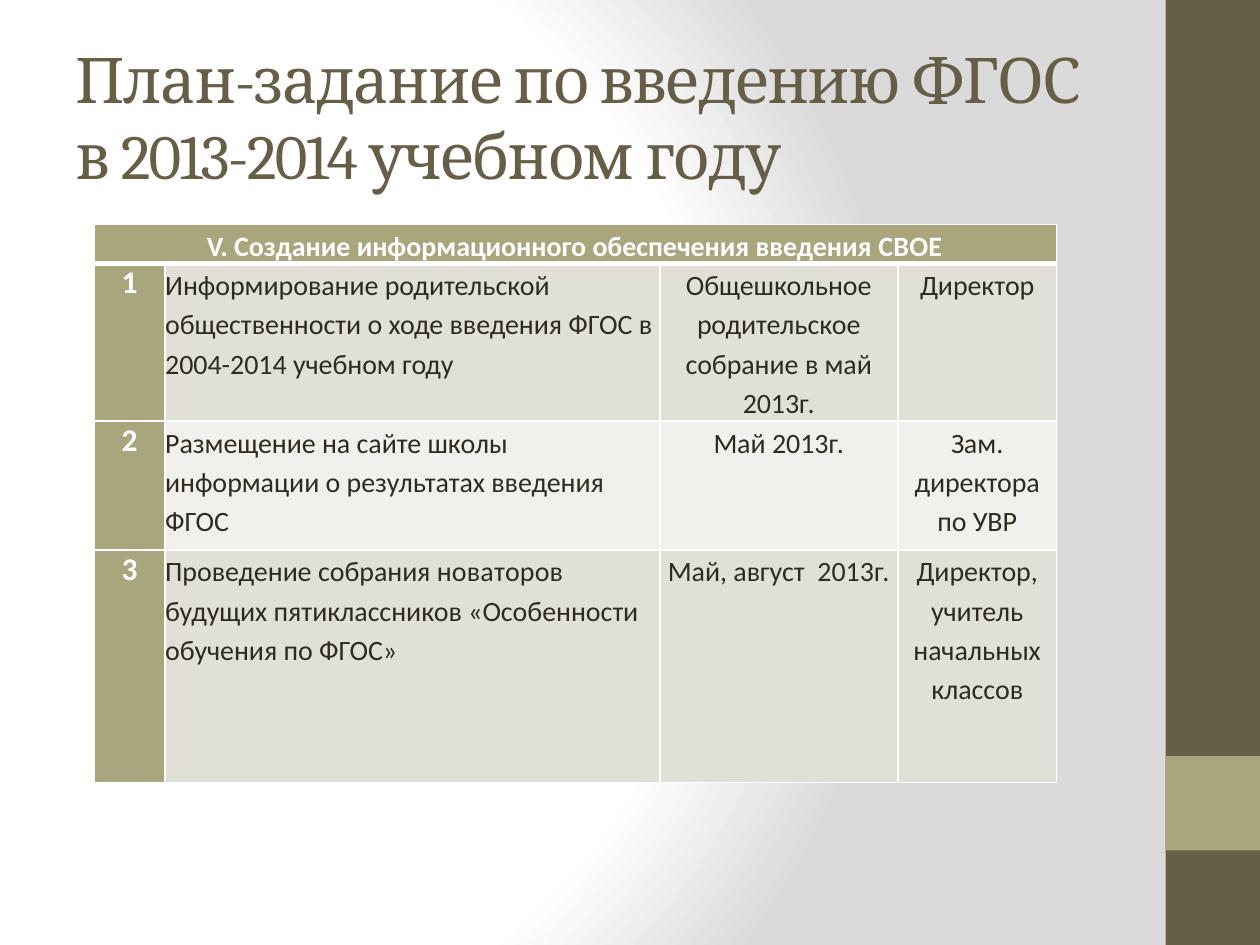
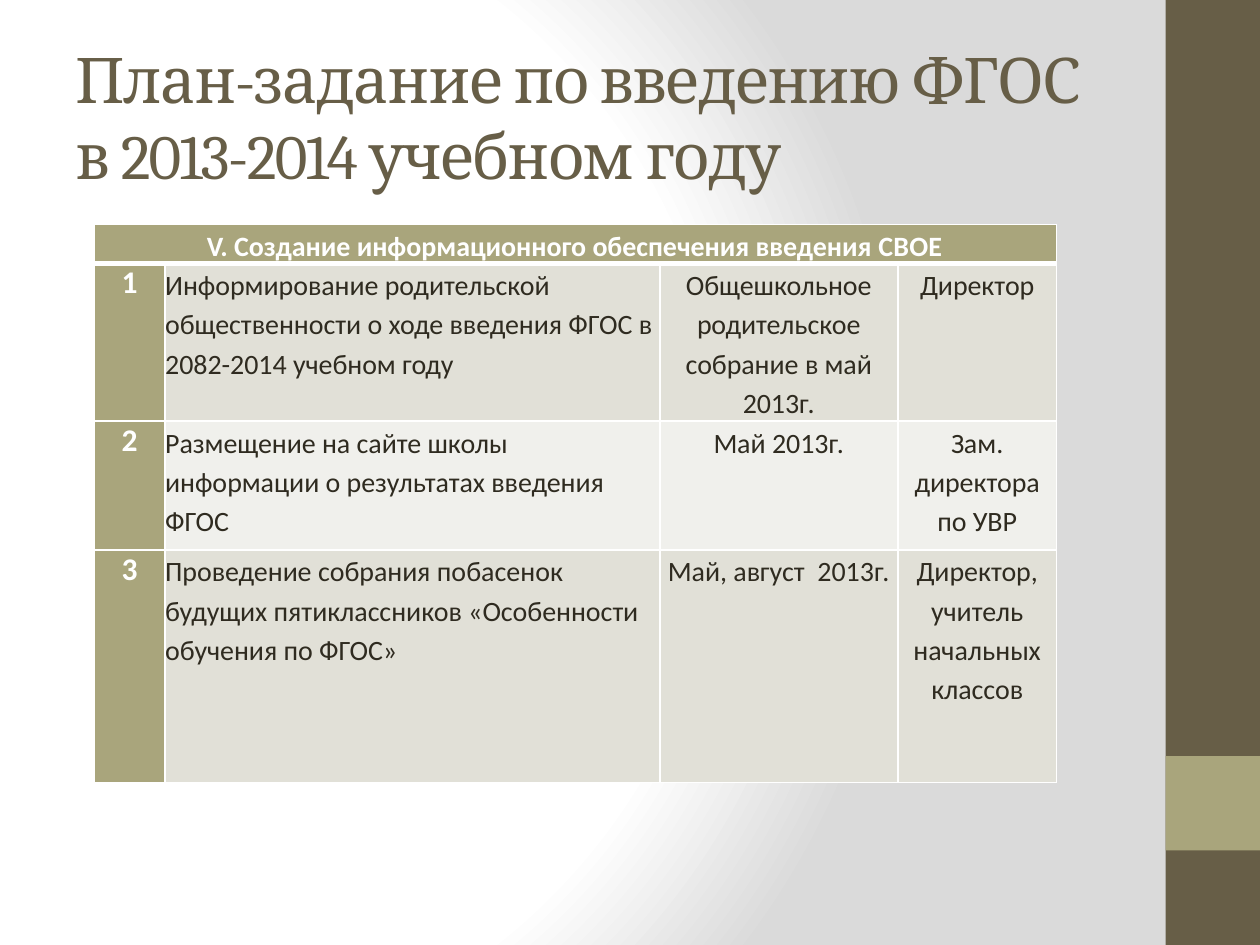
2004-2014: 2004-2014 -> 2082-2014 (226, 365)
новаторов: новаторов -> побасенок (500, 573)
